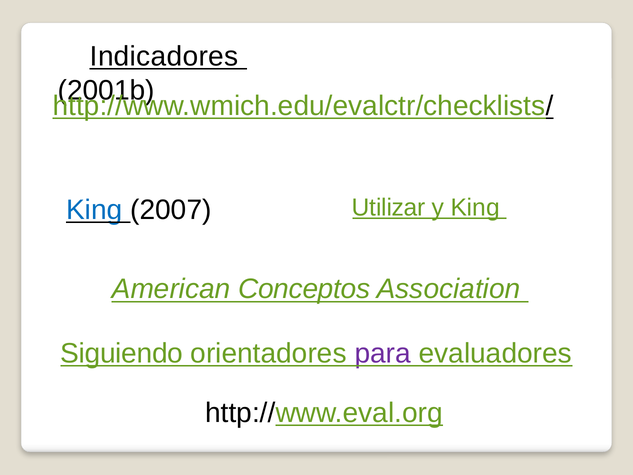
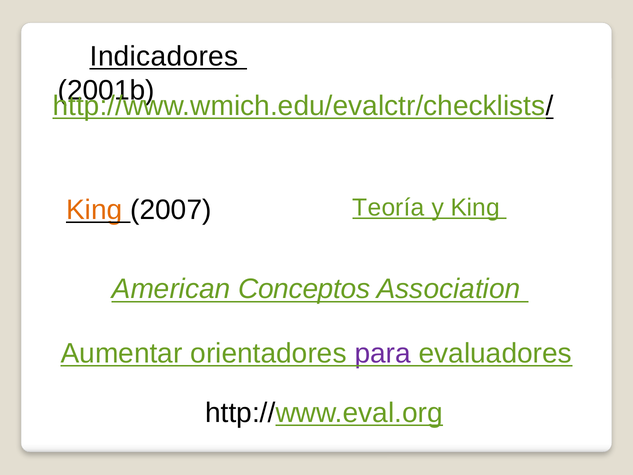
Utilizar: Utilizar -> Teoría (388, 208)
King colour: blue -> orange (94, 210)
Siguiendo: Siguiendo -> Aumentar (122, 353)
